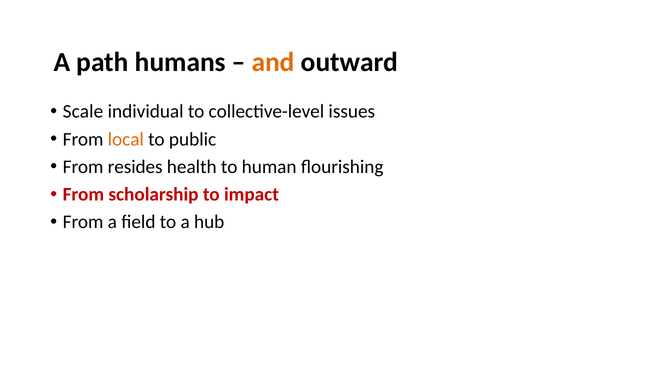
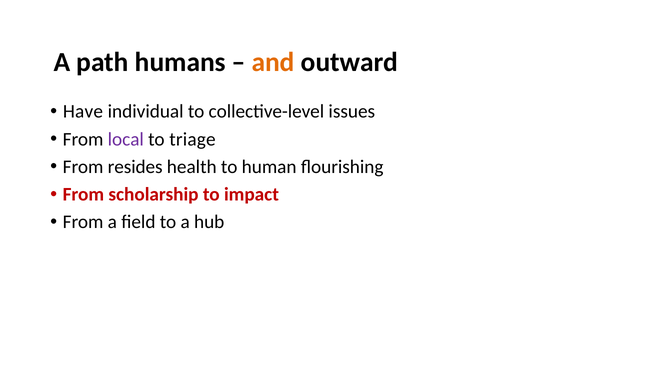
Scale: Scale -> Have (83, 112)
local colour: orange -> purple (126, 139)
public: public -> triage (192, 139)
